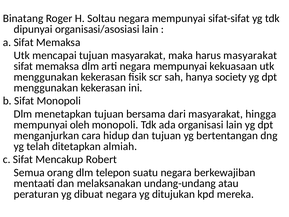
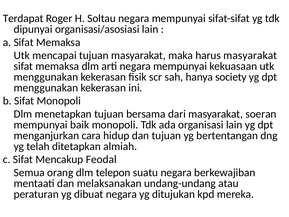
Binatang: Binatang -> Terdapat (23, 18)
hingga: hingga -> soeran (261, 114)
oleh: oleh -> baik (80, 125)
Robert: Robert -> Feodal (101, 159)
